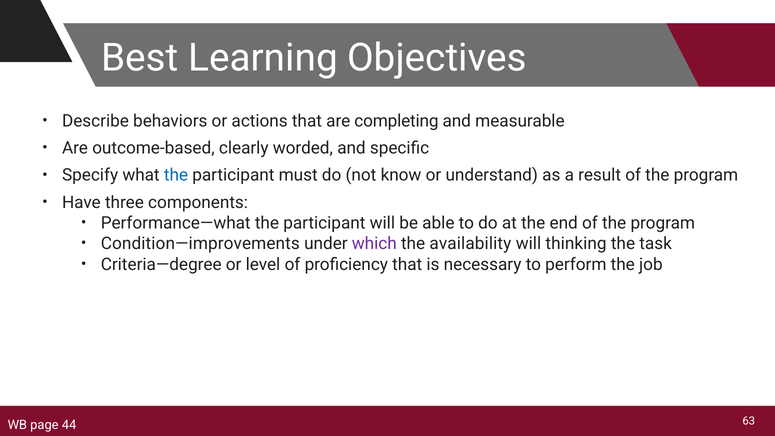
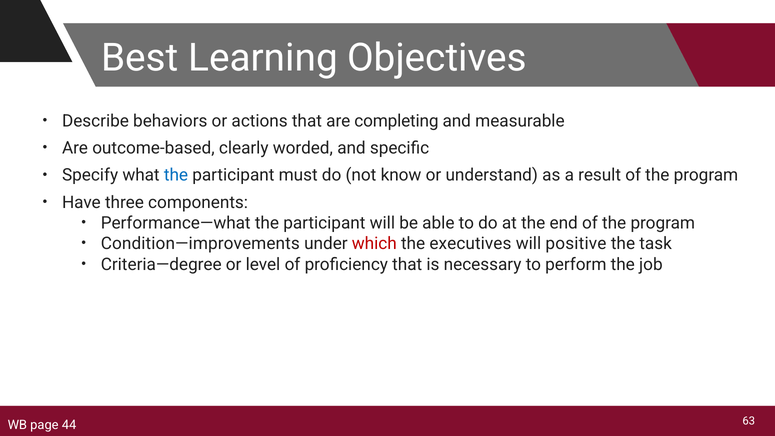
which colour: purple -> red (374, 244)
availability: availability -> executives (470, 244)
thinking: thinking -> positive (576, 244)
